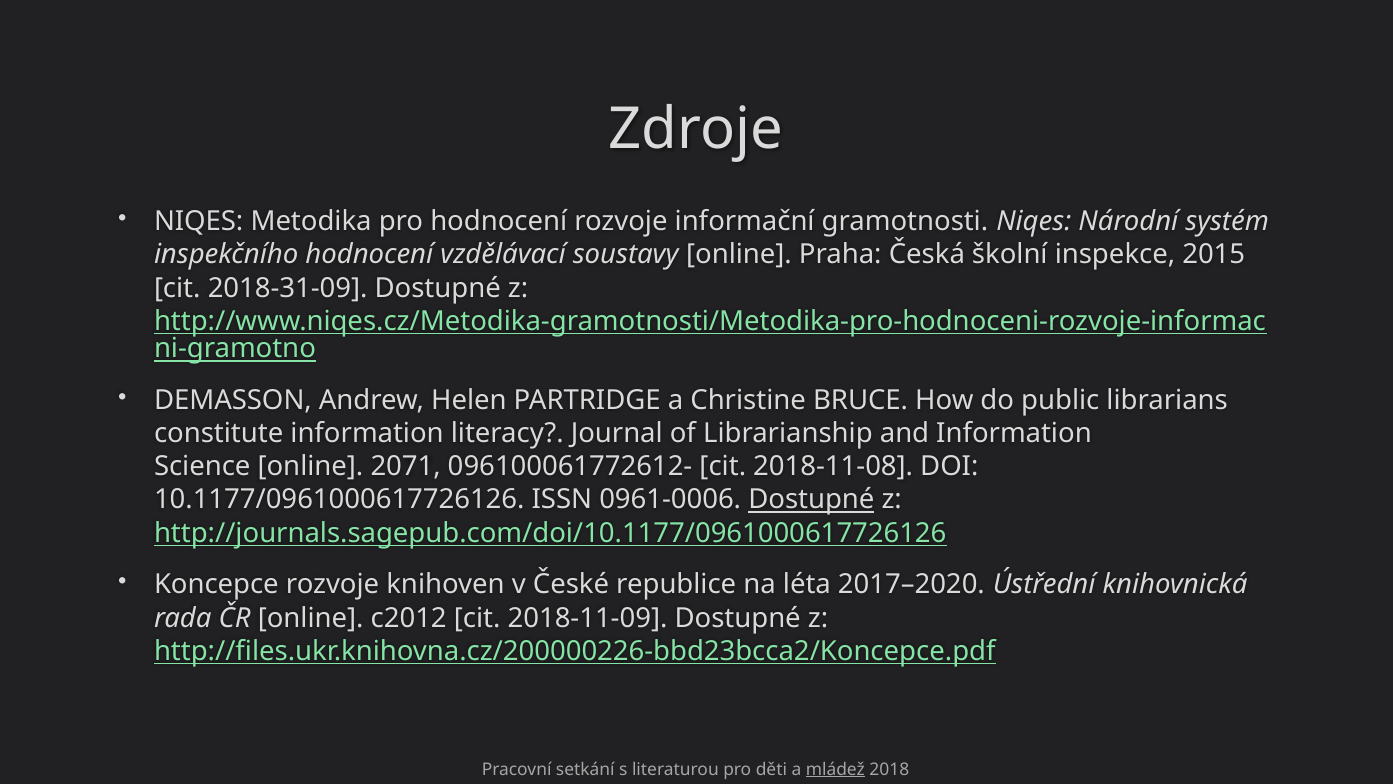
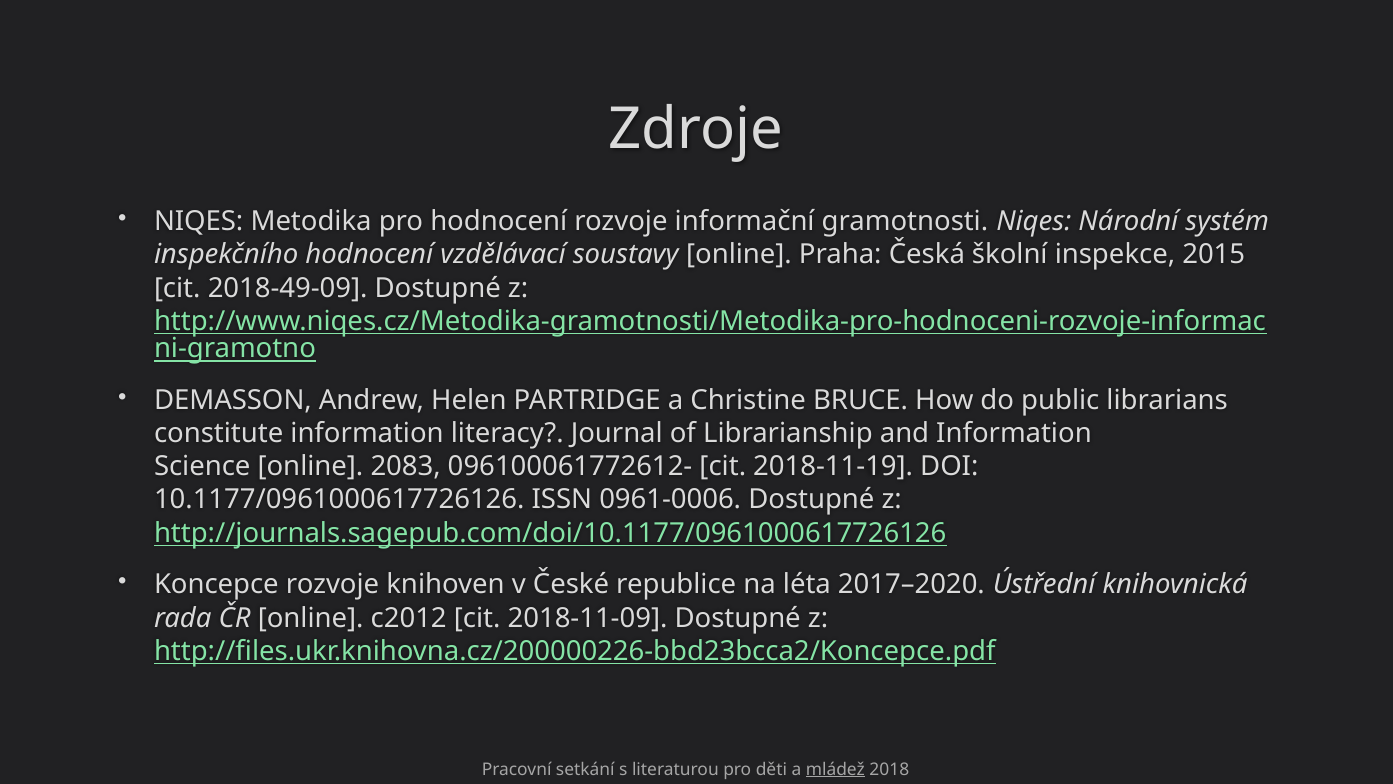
2018-31-09: 2018-31-09 -> 2018-49-09 (288, 288)
2071: 2071 -> 2083 (406, 466)
2018-11-08: 2018-11-08 -> 2018-11-19 (833, 466)
Dostupné underline: present -> none (811, 500)
